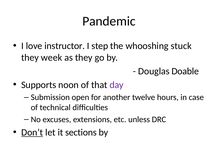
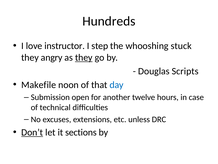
Pandemic: Pandemic -> Hundreds (109, 21)
week: week -> angry (52, 57)
they underline: none -> present (84, 57)
Doable: Doable -> Scripts (185, 71)
Supports: Supports -> Makefile (39, 85)
day colour: purple -> blue (117, 85)
